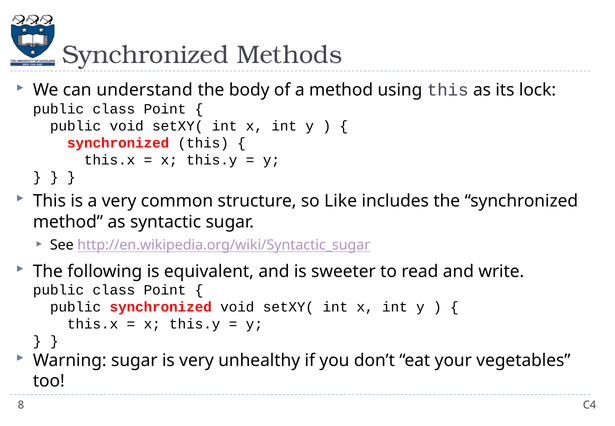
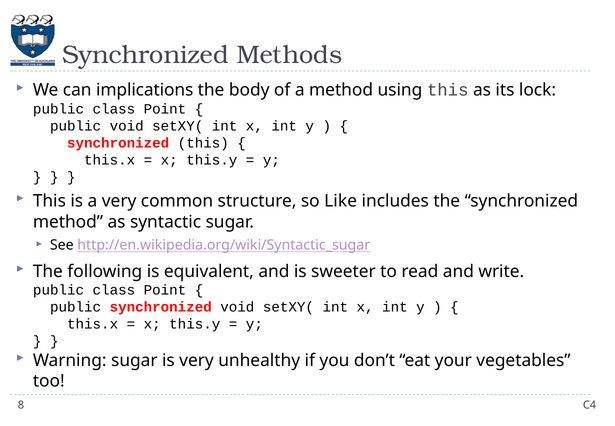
understand: understand -> implications (145, 90)
